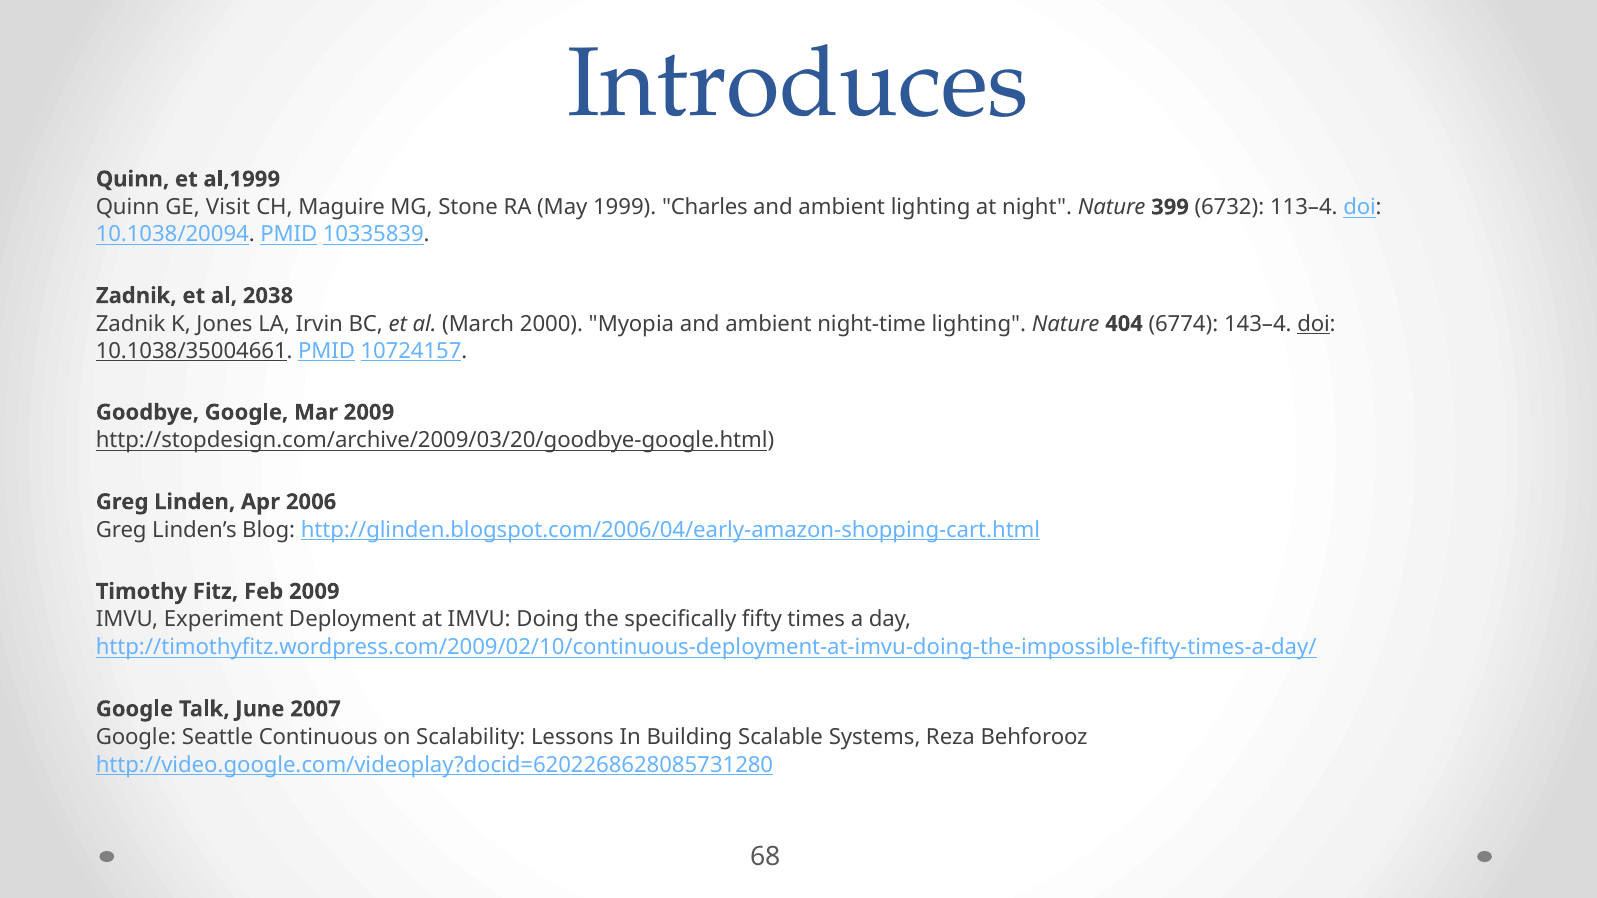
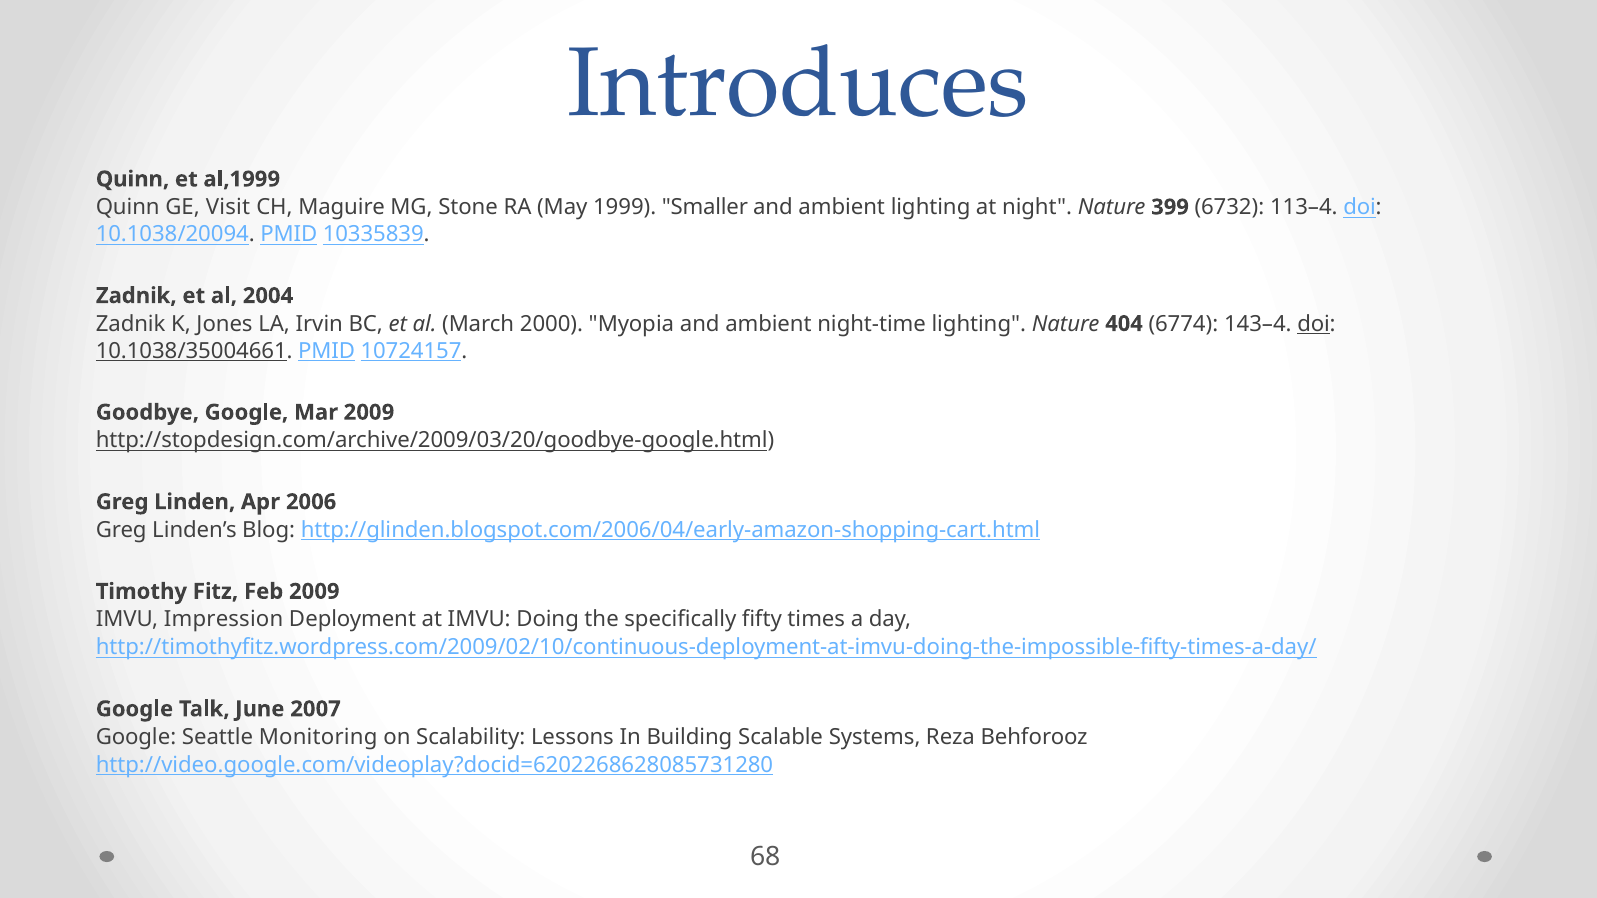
Charles: Charles -> Smaller (705, 207)
2038: 2038 -> 2004 (268, 296)
Experiment: Experiment -> Impression (224, 620)
Continuous: Continuous -> Monitoring (318, 737)
